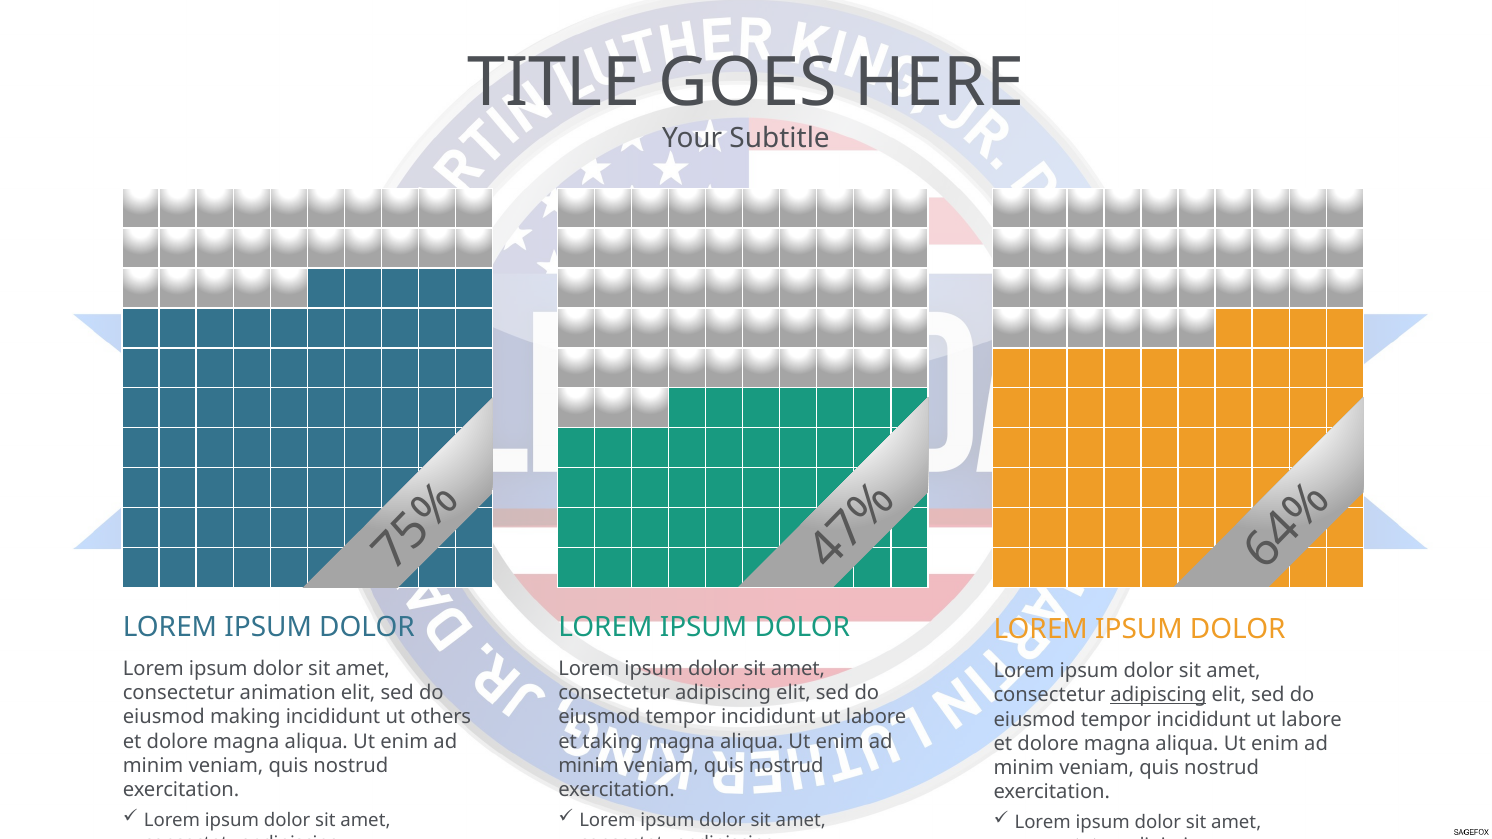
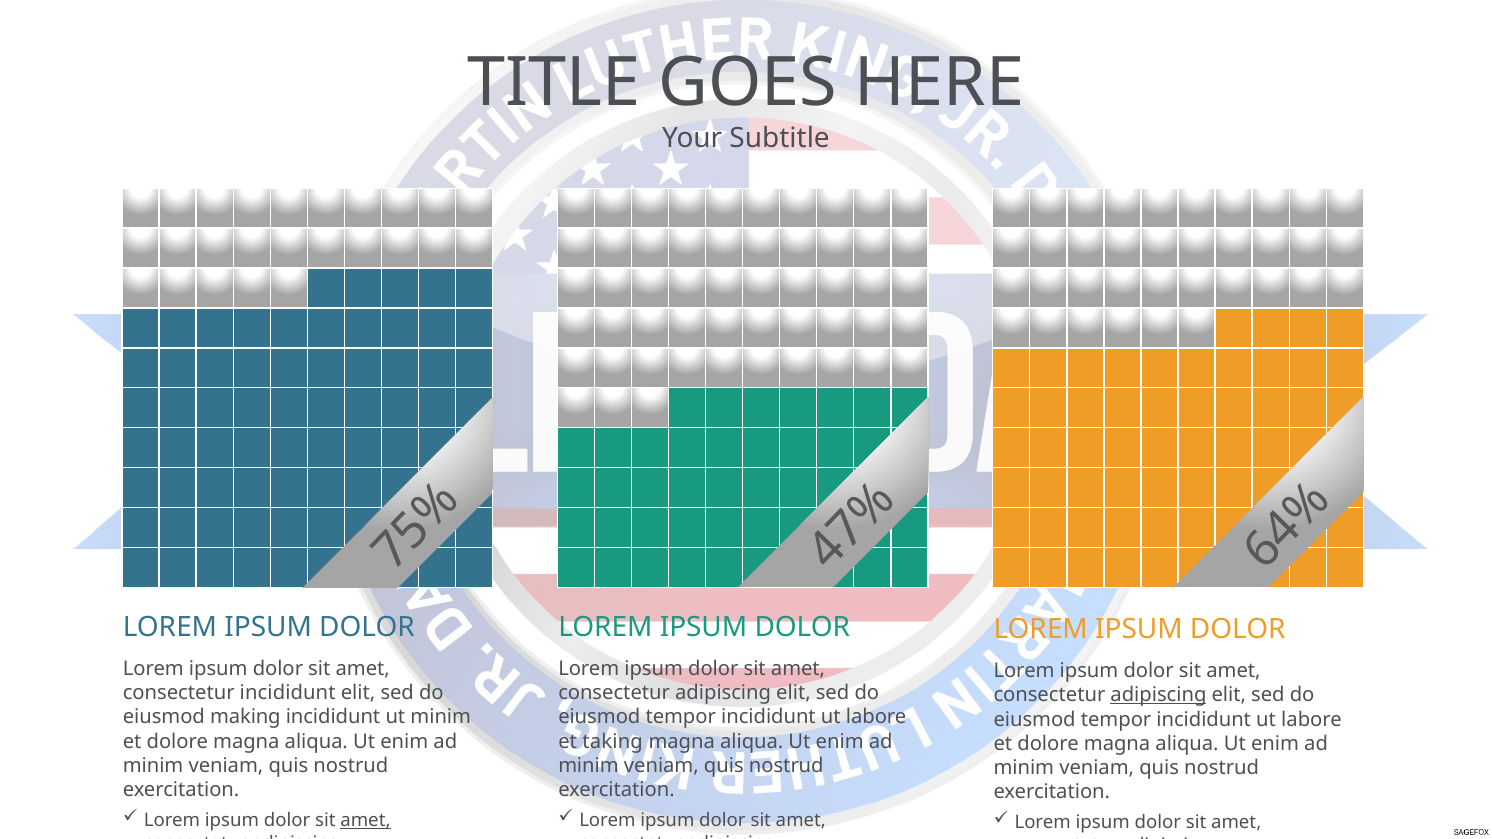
consectetur animation: animation -> incididunt (288, 693)
ut others: others -> minim (441, 717)
amet underline: none -> present (365, 821)
